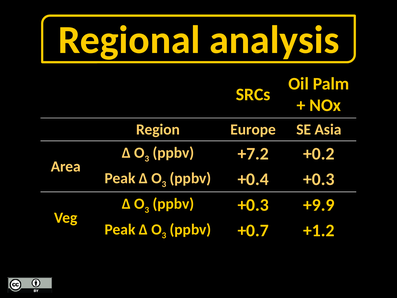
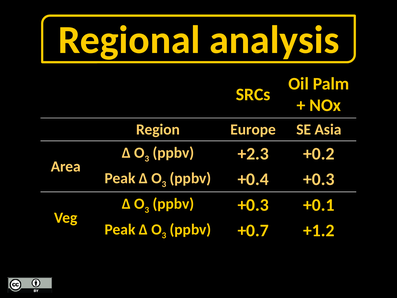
+7.2: +7.2 -> +2.3 (253, 154)
+9.9: +9.9 -> +0.1 (319, 205)
